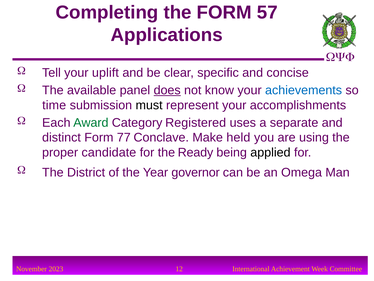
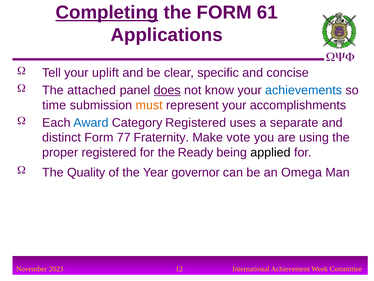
Completing underline: none -> present (107, 13)
57: 57 -> 61 (267, 13)
available: available -> attached (92, 90)
must colour: black -> orange (149, 105)
Award colour: green -> blue (91, 122)
Conclave: Conclave -> Fraternity (161, 137)
held: held -> vote (238, 137)
proper candidate: candidate -> registered (109, 152)
District: District -> Quality (86, 172)
